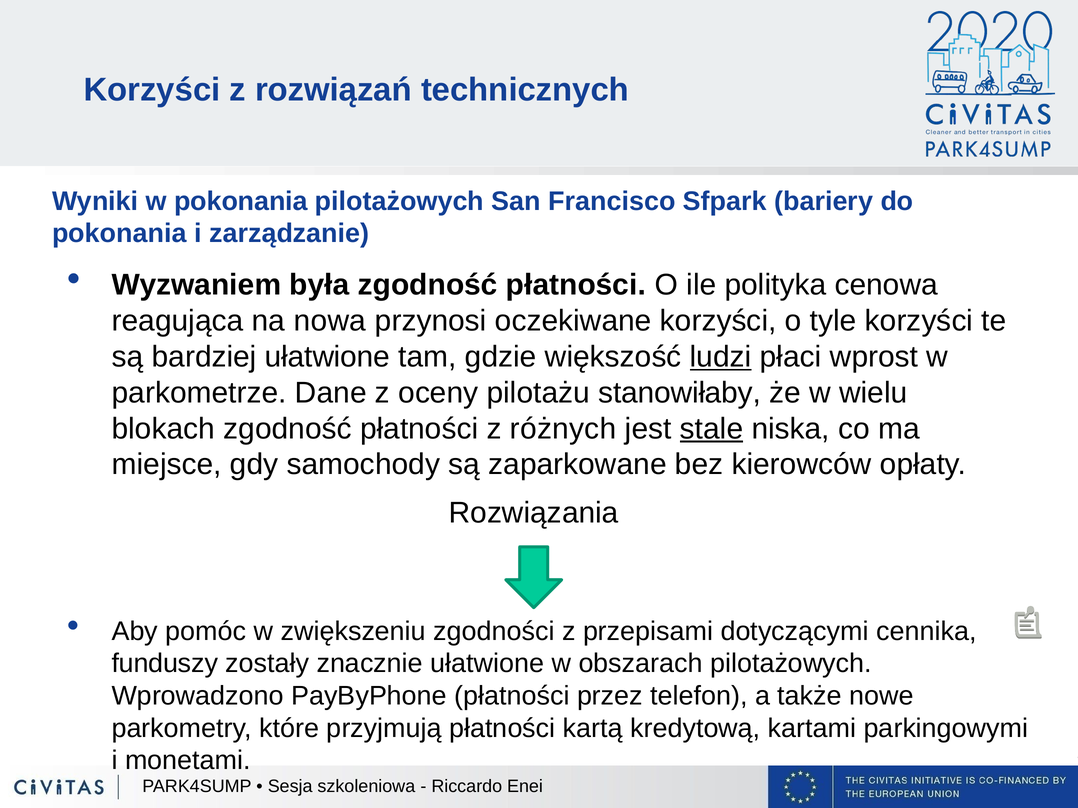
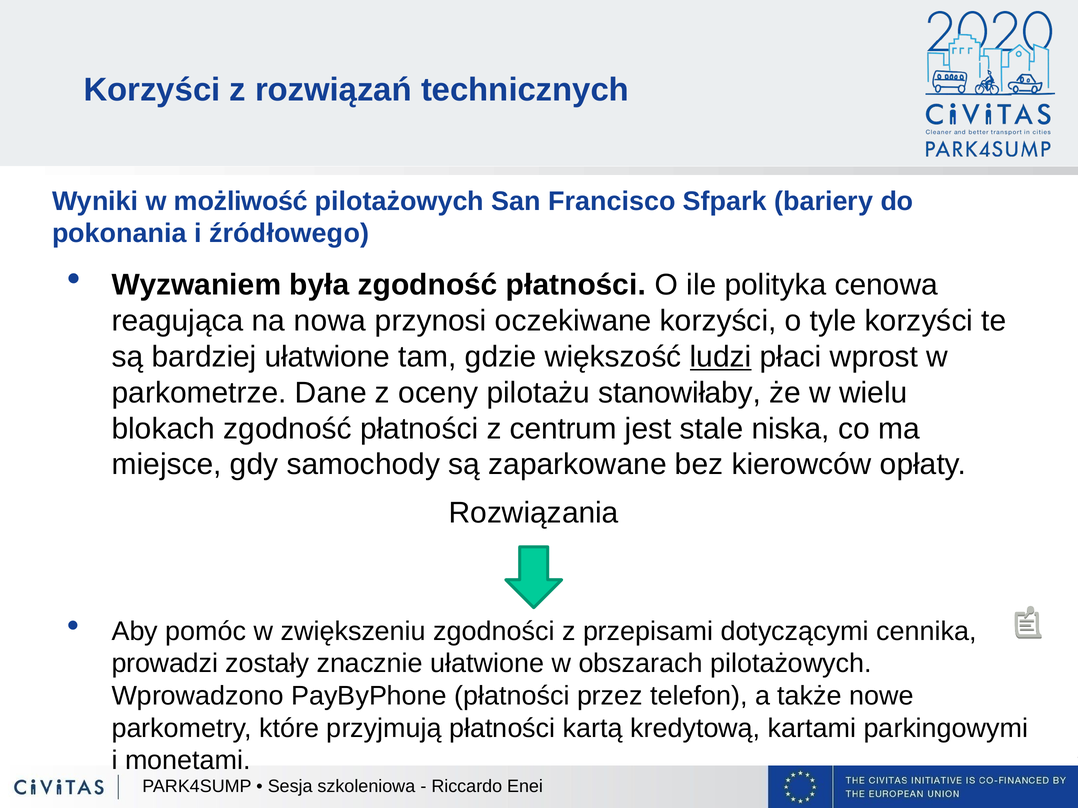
w pokonania: pokonania -> możliwość (241, 201)
zarządzanie: zarządzanie -> źródłowego (289, 234)
różnych: różnych -> centrum (563, 429)
stale underline: present -> none (712, 429)
funduszy: funduszy -> prowadzi (165, 664)
